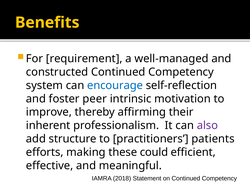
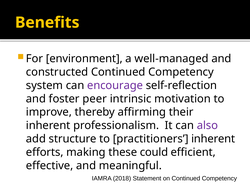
requirement: requirement -> environment (84, 58)
encourage colour: blue -> purple (115, 85)
practitioners patients: patients -> inherent (213, 138)
